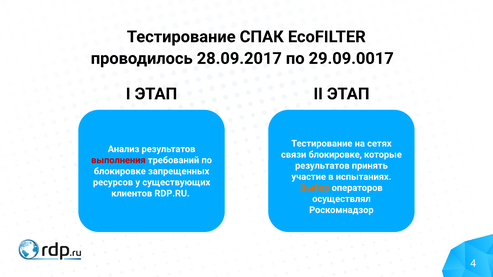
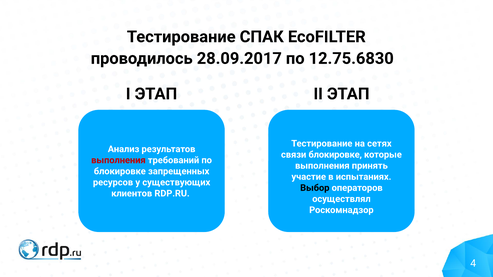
29.09.0017: 29.09.0017 -> 12.75.6830 (351, 59)
результатов: результатов -> выполнения (322, 166)
Выбор colour: orange -> black (315, 188)
